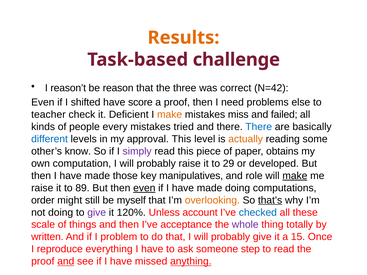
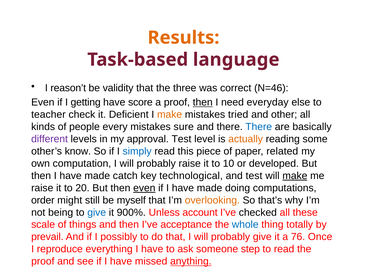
challenge: challenge -> language (236, 60)
reason: reason -> validity (118, 88)
N=42: N=42 -> N=46 (271, 88)
shifted: shifted -> getting (86, 102)
then underline: none -> present (203, 102)
problems: problems -> everyday (268, 102)
miss: miss -> tried (238, 115)
failed: failed -> other (284, 115)
tried: tried -> sure (184, 127)
different colour: blue -> purple (50, 139)
approval This: This -> Test (182, 139)
simply colour: purple -> blue (137, 151)
obtains: obtains -> related (282, 151)
29: 29 -> 10 (229, 164)
those: those -> catch (125, 176)
manipulatives: manipulatives -> technological (191, 176)
and role: role -> test (254, 176)
89: 89 -> 20 (82, 188)
that’s underline: present -> none (270, 200)
not doing: doing -> being (61, 213)
give colour: purple -> blue (97, 213)
120%: 120% -> 900% (131, 213)
checked colour: blue -> black (258, 213)
whole colour: purple -> blue (245, 225)
written: written -> prevail (47, 237)
problem: problem -> possibly (119, 237)
15: 15 -> 76 (298, 237)
and underline: present -> none (66, 262)
